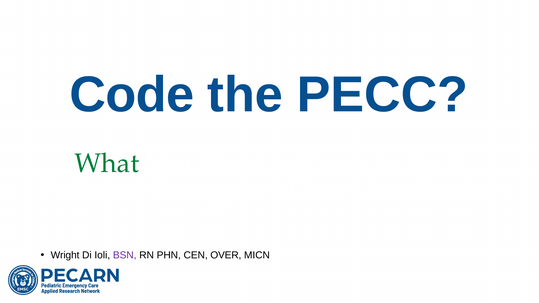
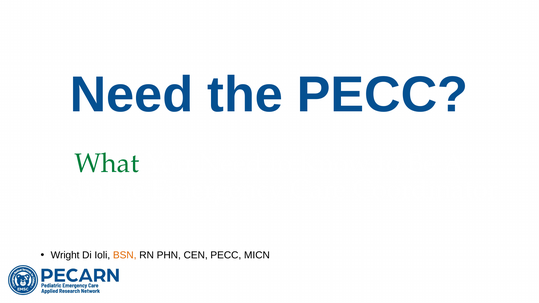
Code: Code -> Need (132, 95)
BSN colour: purple -> orange (125, 255)
CEN OVER: OVER -> PECC (226, 255)
